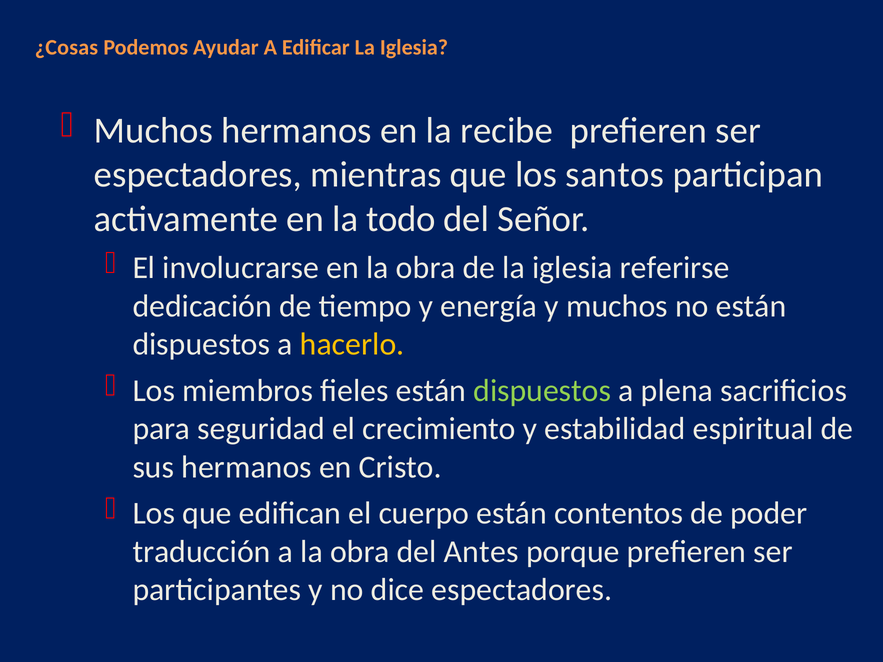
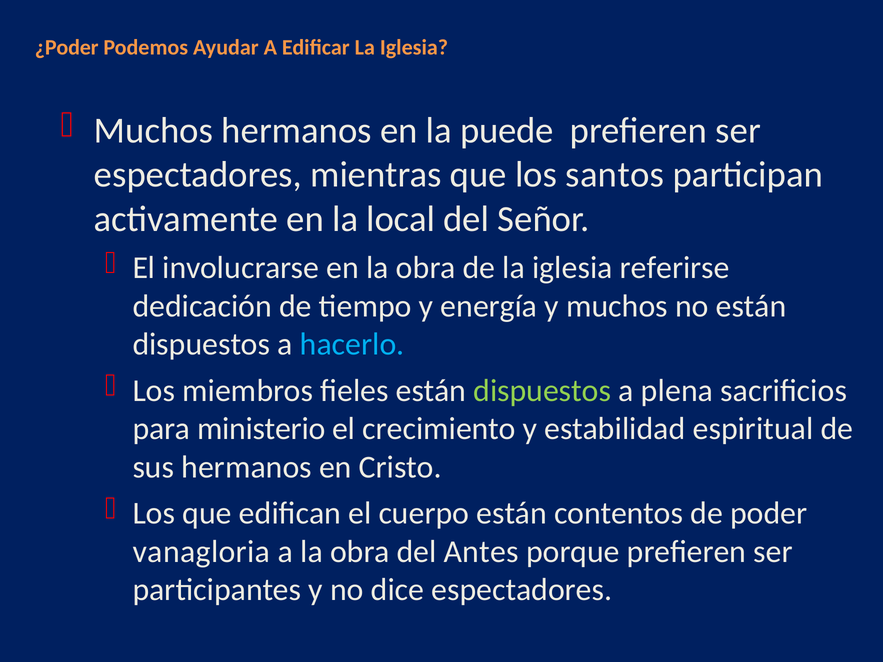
¿Cosas: ¿Cosas -> ¿Poder (67, 47)
recibe: recibe -> puede (507, 131)
todo: todo -> local (401, 219)
hacerlo colour: yellow -> light blue (352, 344)
seguridad: seguridad -> ministerio (261, 429)
traducción: traducción -> vanagloria (201, 552)
